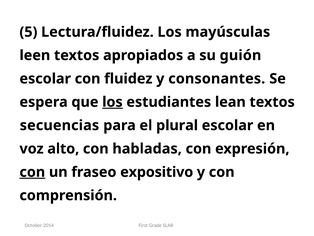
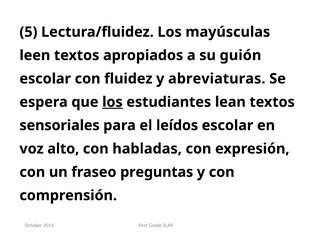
consonantes: consonantes -> abreviaturas (217, 79)
secuencias: secuencias -> sensoriales (60, 125)
plural: plural -> leídos (177, 125)
con underline: present -> none (32, 172)
expositivo: expositivo -> preguntas (157, 172)
